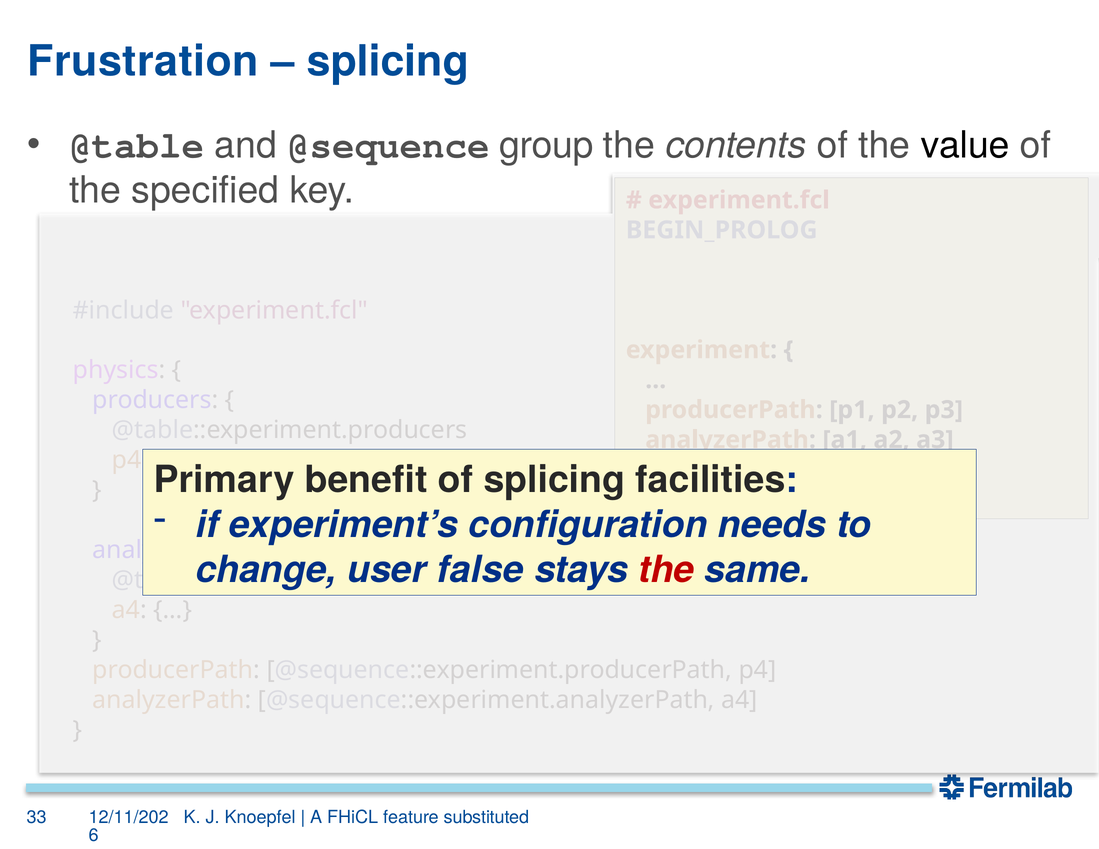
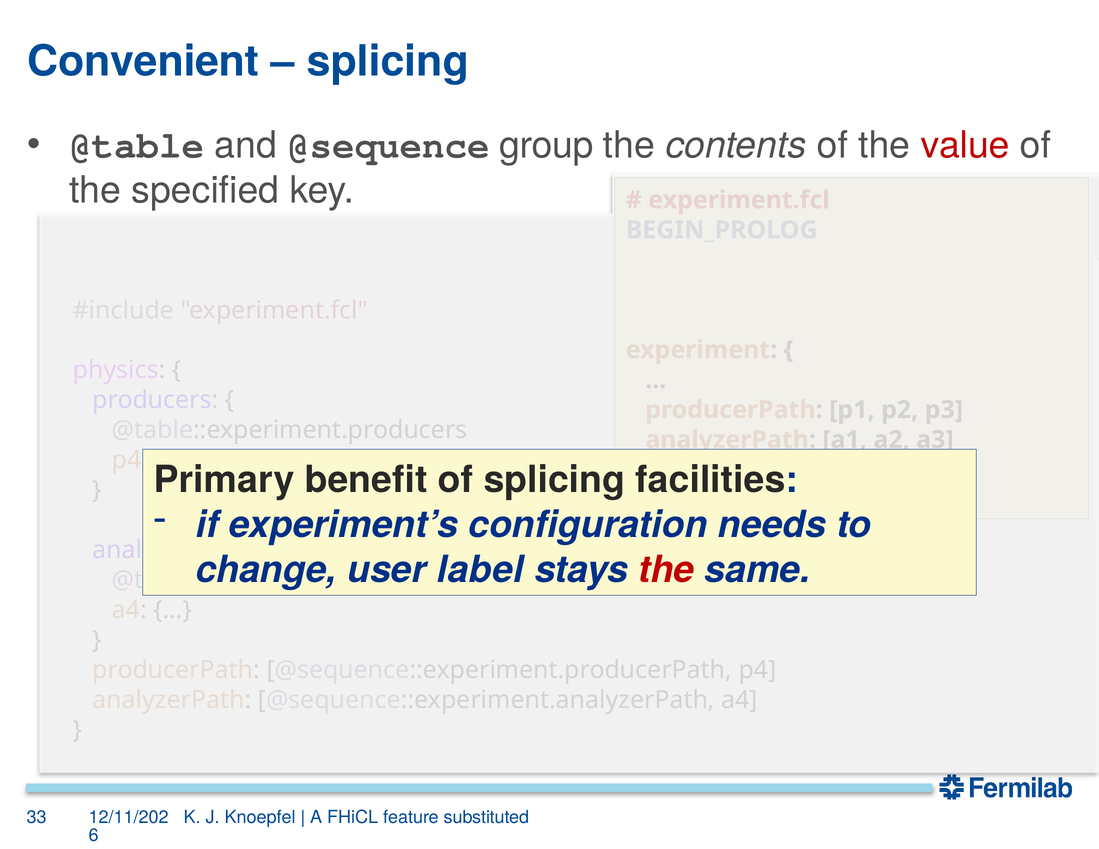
Frustration: Frustration -> Convenient (143, 61)
value colour: black -> red (965, 145)
false: false -> label (480, 570)
